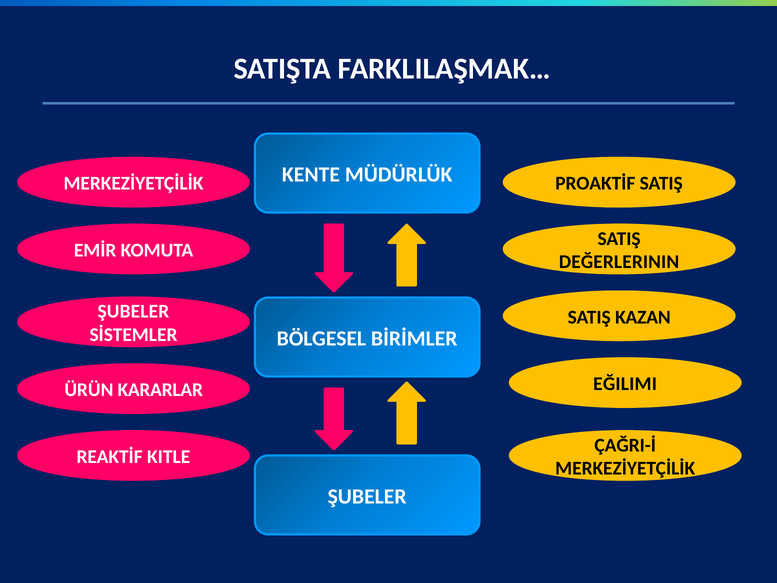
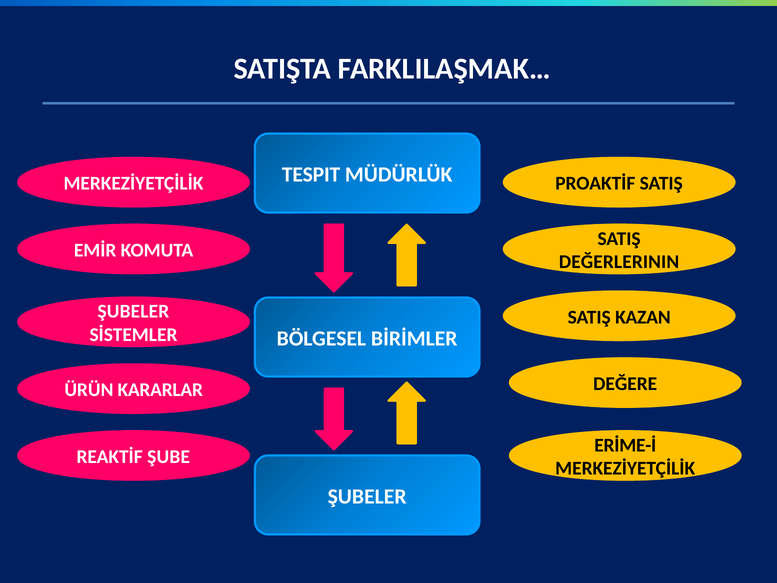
KENTE: KENTE -> TESPIT (311, 174)
EĞILIMI: EĞILIMI -> DEĞERE (625, 384)
ÇAĞRI-İ: ÇAĞRI-İ -> ERİME-İ (625, 445)
KITLE: KITLE -> ŞUBE (169, 457)
